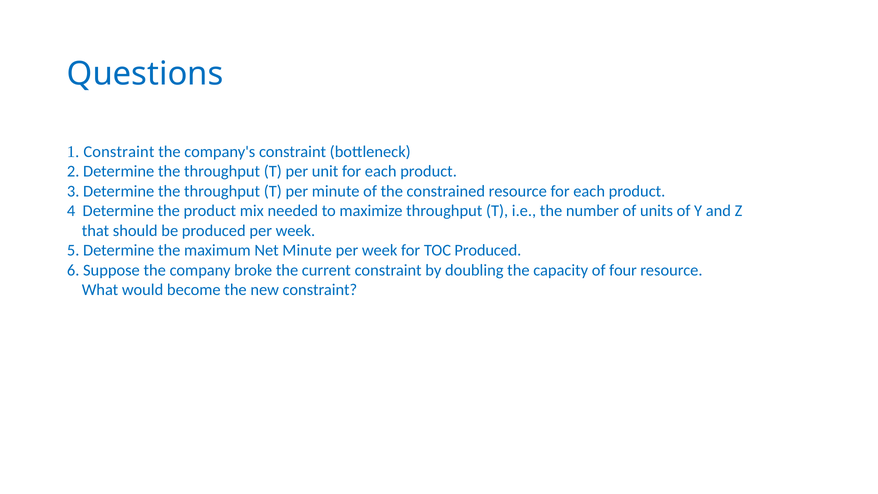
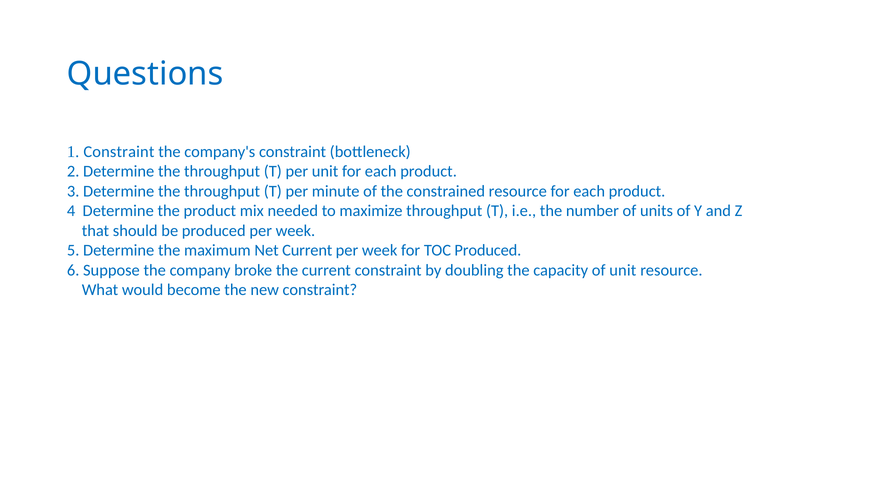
Net Minute: Minute -> Current (307, 250)
of four: four -> unit (623, 270)
